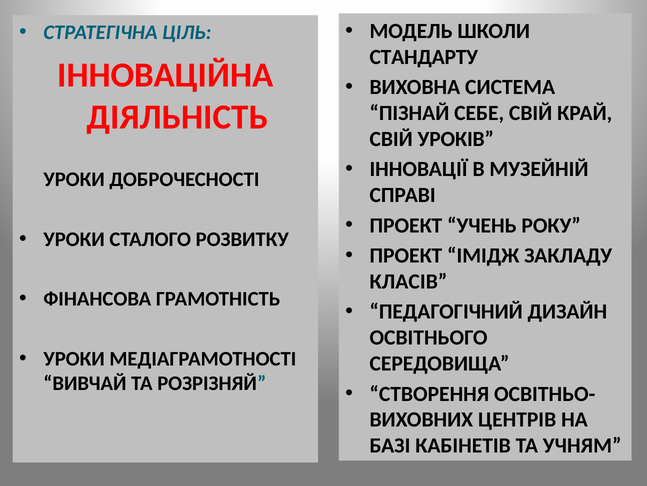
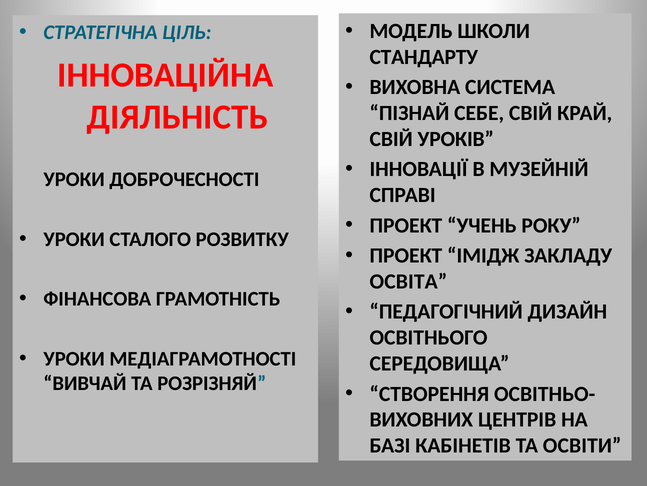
КЛАСІВ: КЛАСІВ -> ОСВІТА (408, 281)
УЧНЯМ: УЧНЯМ -> ОСВІТИ (582, 445)
